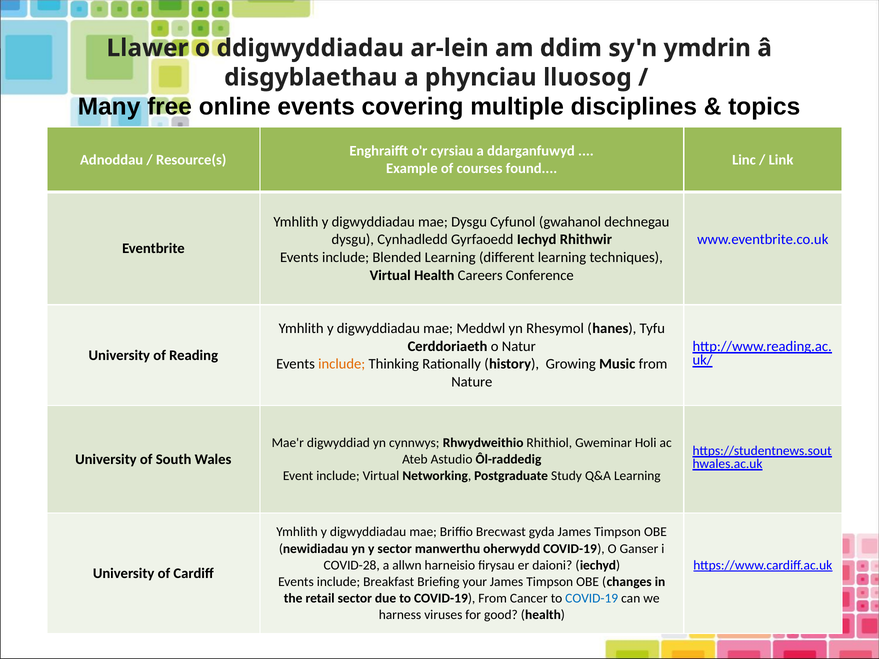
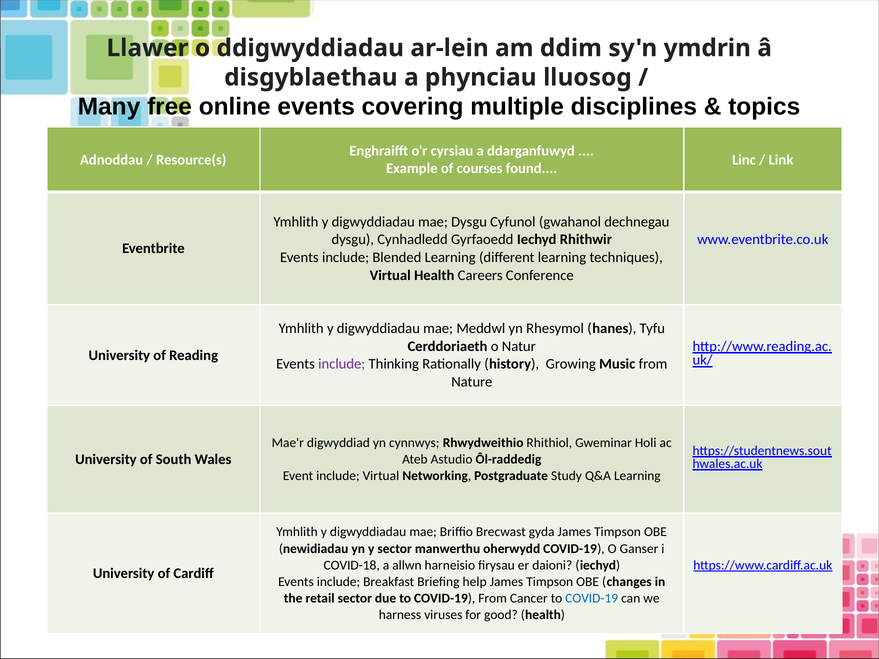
include colour: orange -> purple (342, 364)
COVID-28: COVID-28 -> COVID-18 (352, 565)
your: your -> help (475, 582)
